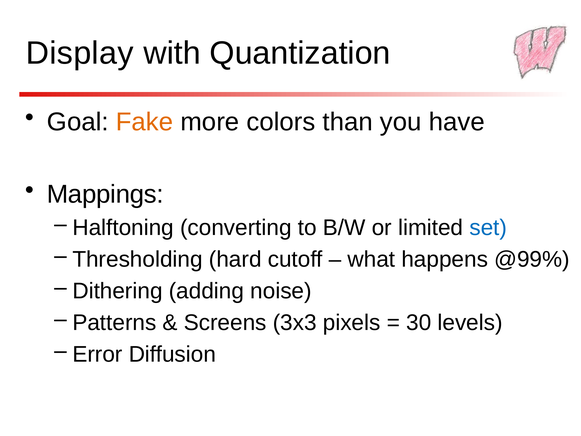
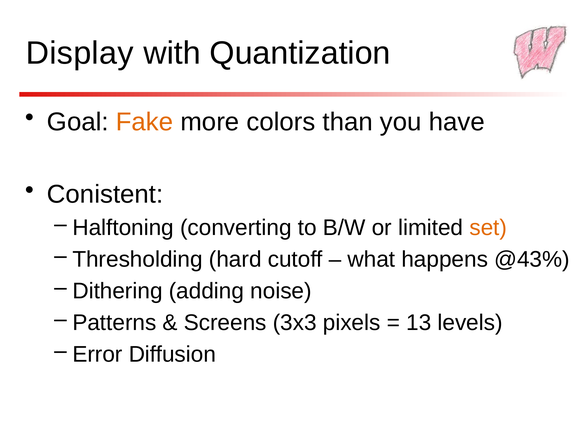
Mappings: Mappings -> Conistent (105, 194)
set colour: blue -> orange (488, 228)
@99%: @99% -> @43% (532, 259)
30: 30 -> 13 (419, 323)
